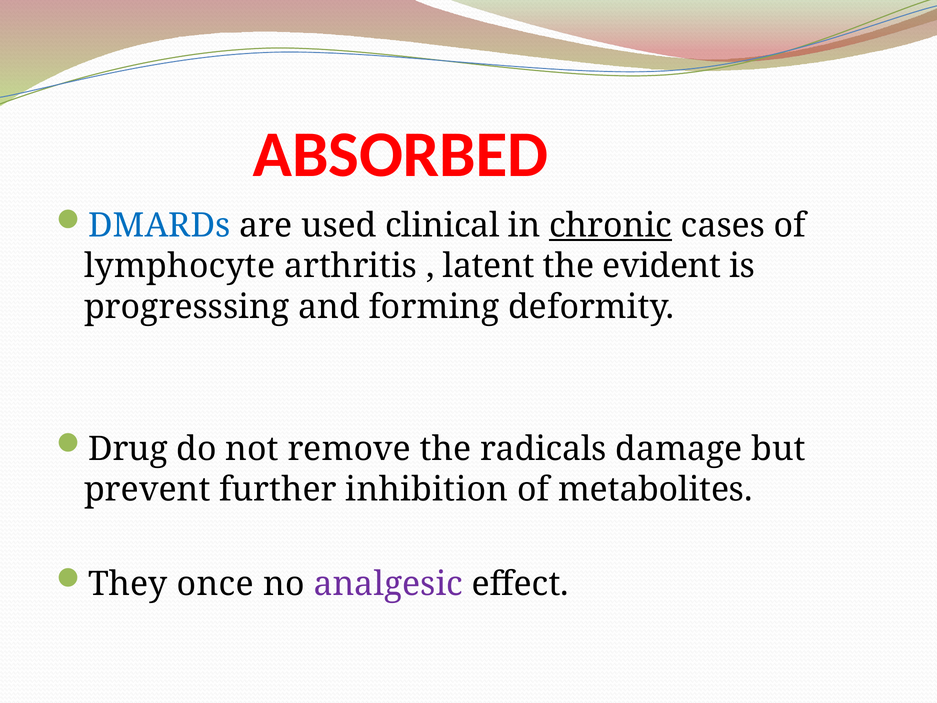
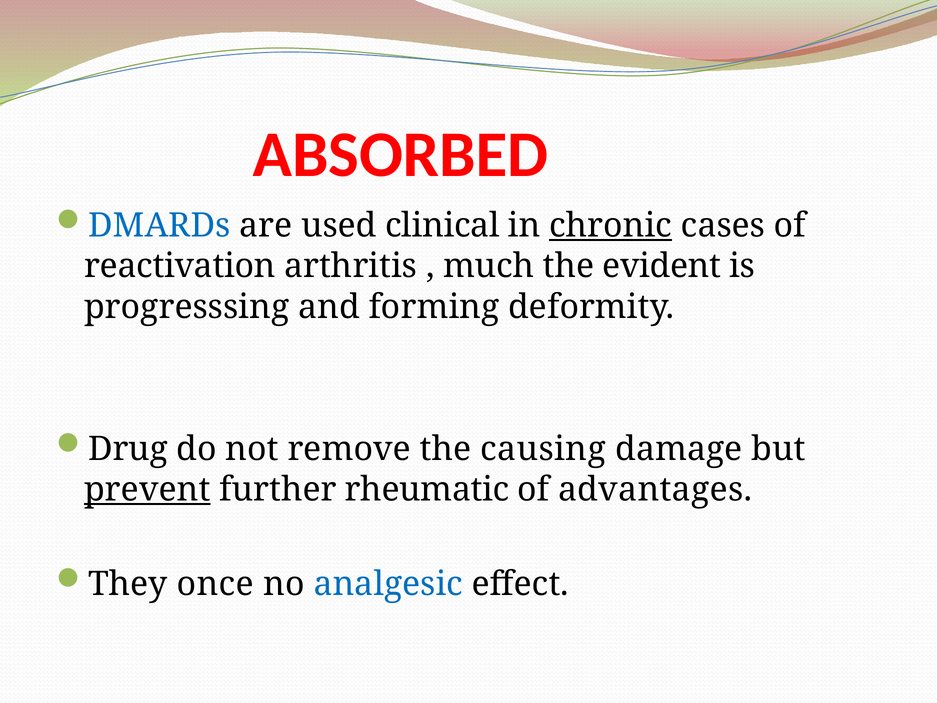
lymphocyte: lymphocyte -> reactivation (180, 266)
latent: latent -> much (489, 266)
radicals: radicals -> causing (543, 449)
prevent underline: none -> present (147, 489)
inhibition: inhibition -> rheumatic (427, 489)
metabolites: metabolites -> advantages (655, 489)
analgesic colour: purple -> blue (388, 584)
